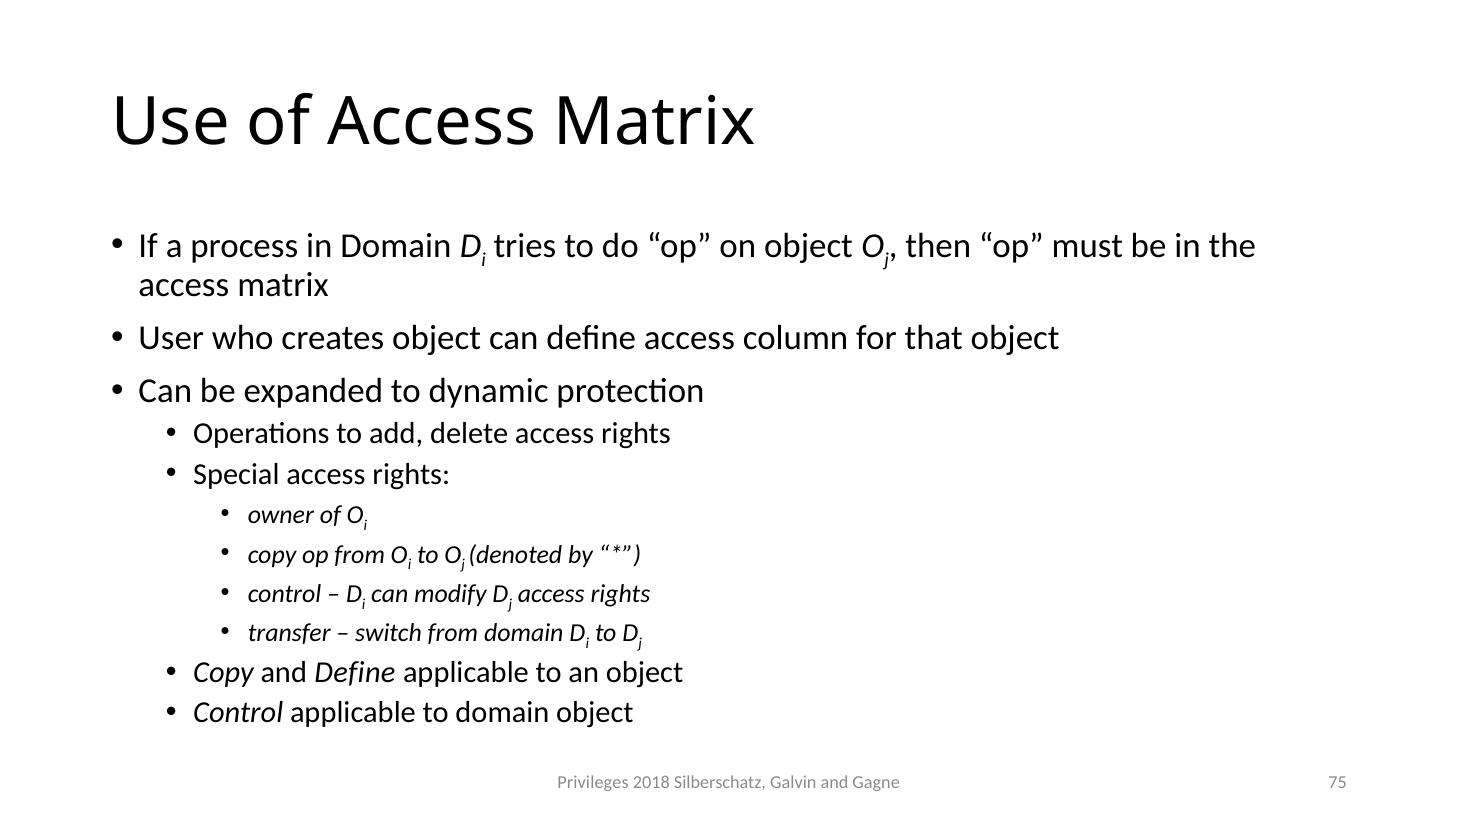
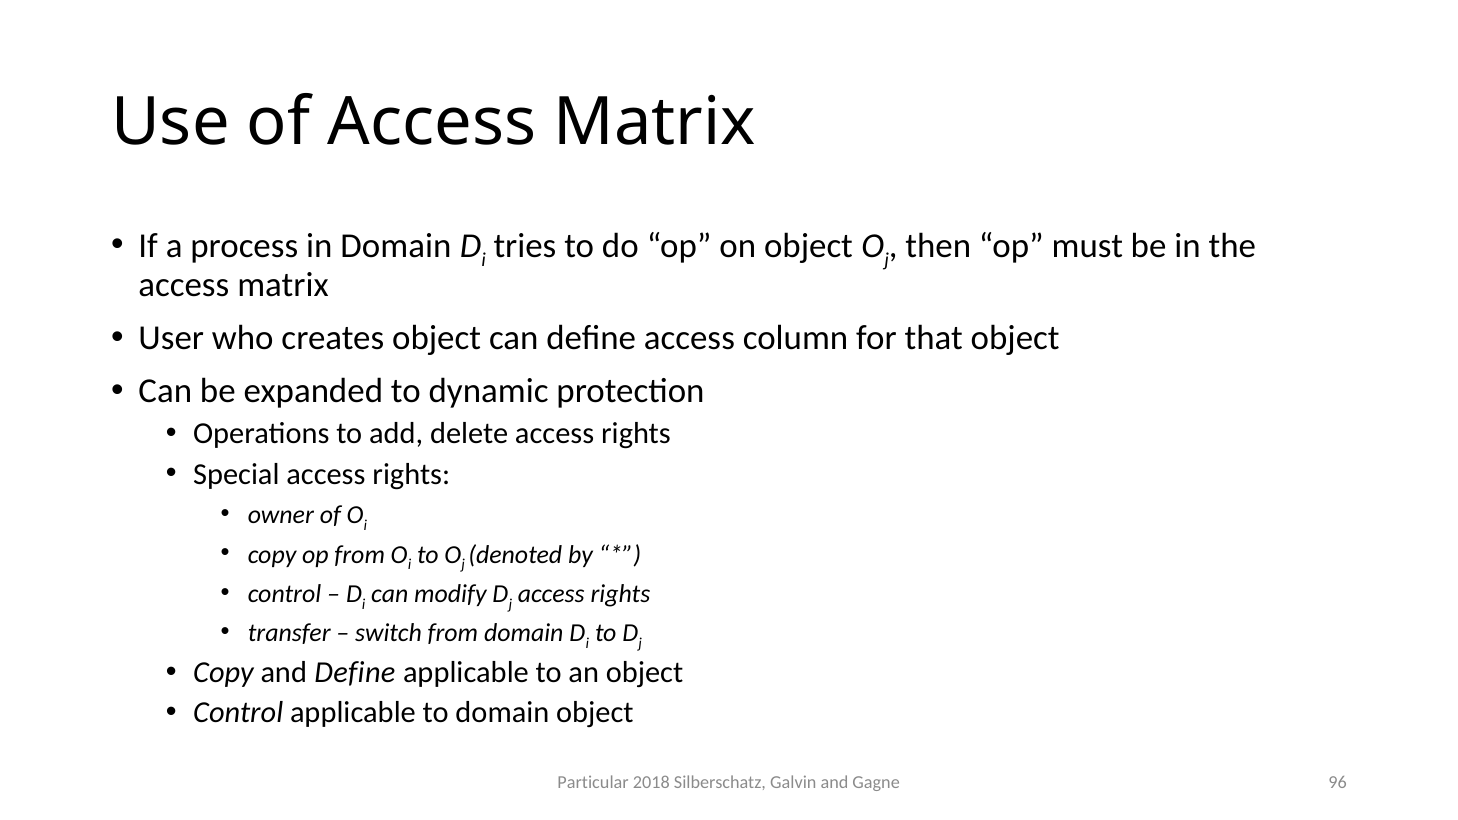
Privileges: Privileges -> Particular (593, 783)
75: 75 -> 96 (1338, 783)
